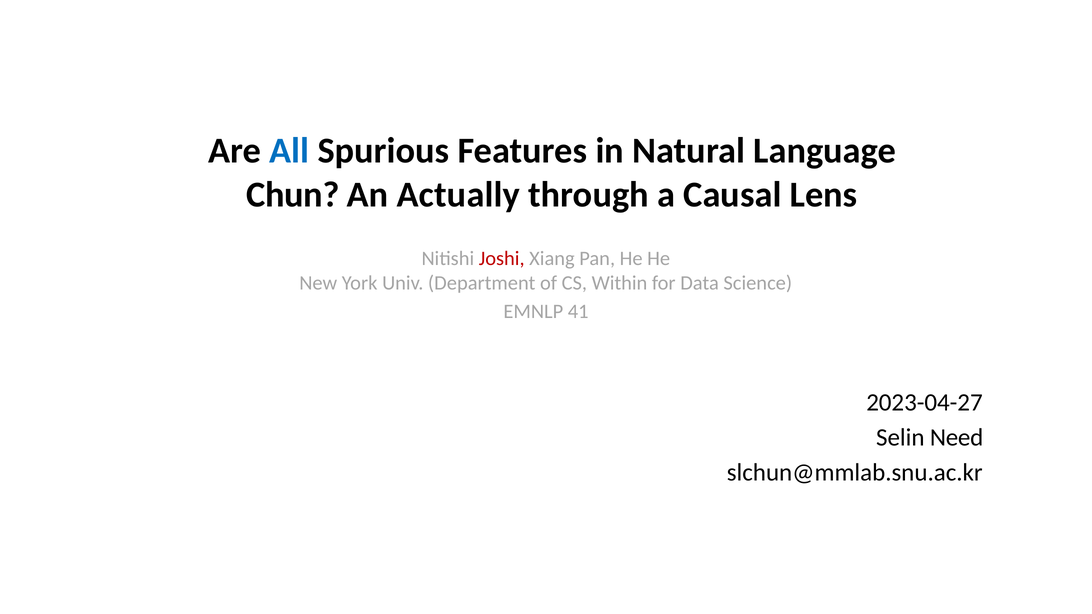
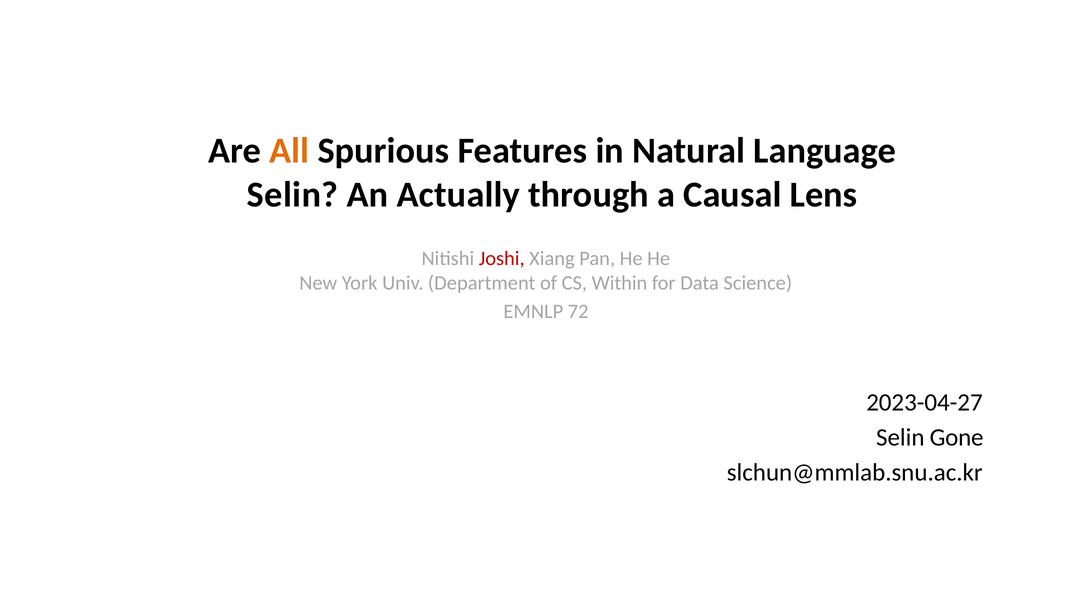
All colour: blue -> orange (289, 151)
Chun: Chun -> Selin (293, 195)
41: 41 -> 72 (578, 312)
Need: Need -> Gone (957, 438)
